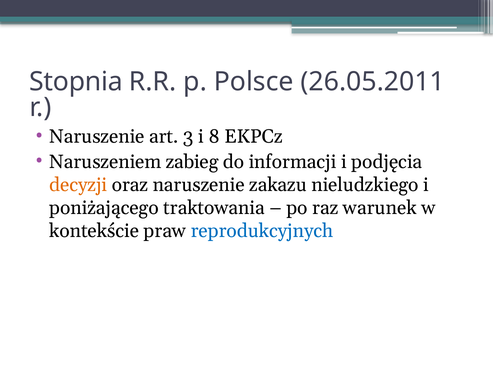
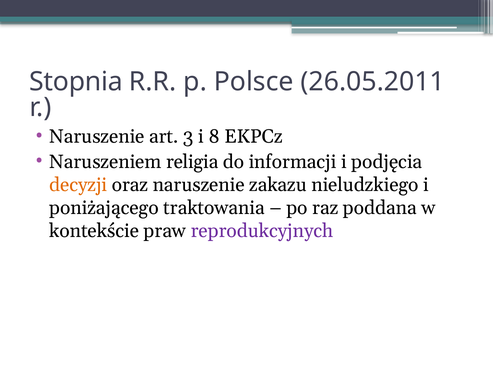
zabieg: zabieg -> religia (192, 162)
warunek: warunek -> poddana (380, 208)
reprodukcyjnych colour: blue -> purple (262, 231)
